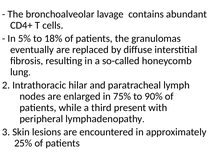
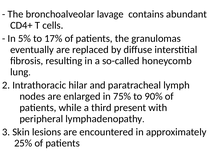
18%: 18% -> 17% (53, 39)
